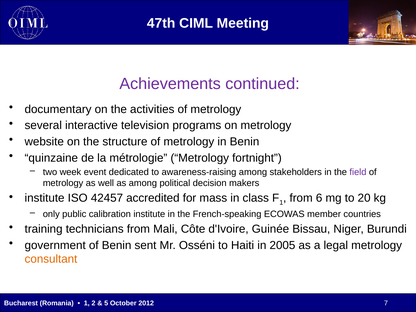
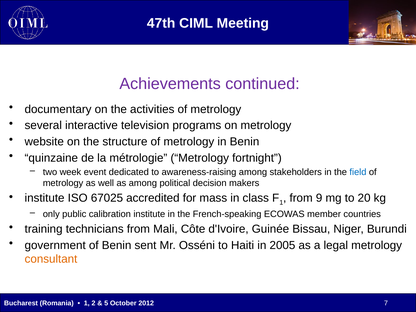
field colour: purple -> blue (358, 172)
42457: 42457 -> 67025 (107, 198)
6: 6 -> 9 (319, 198)
